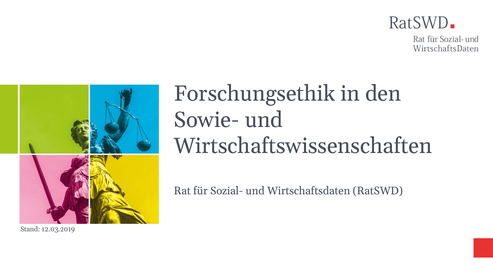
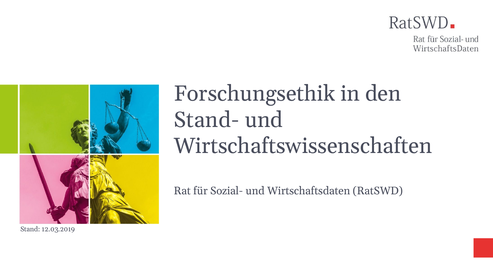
Sowie-: Sowie- -> Stand- (207, 120)
